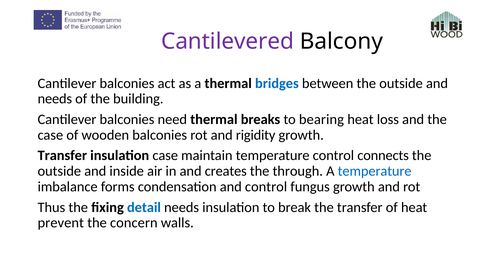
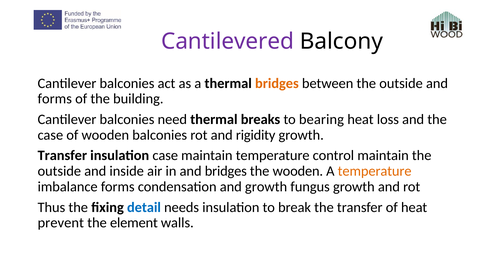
bridges colour: blue -> orange (277, 83)
needs: needs -> forms (55, 99)
control connects: connects -> maintain (383, 156)
and creates: creates -> bridges (226, 171)
the through: through -> wooden (298, 171)
temperature colour: blue -> orange (375, 171)
and control: control -> growth (266, 187)
concern: concern -> element (134, 223)
